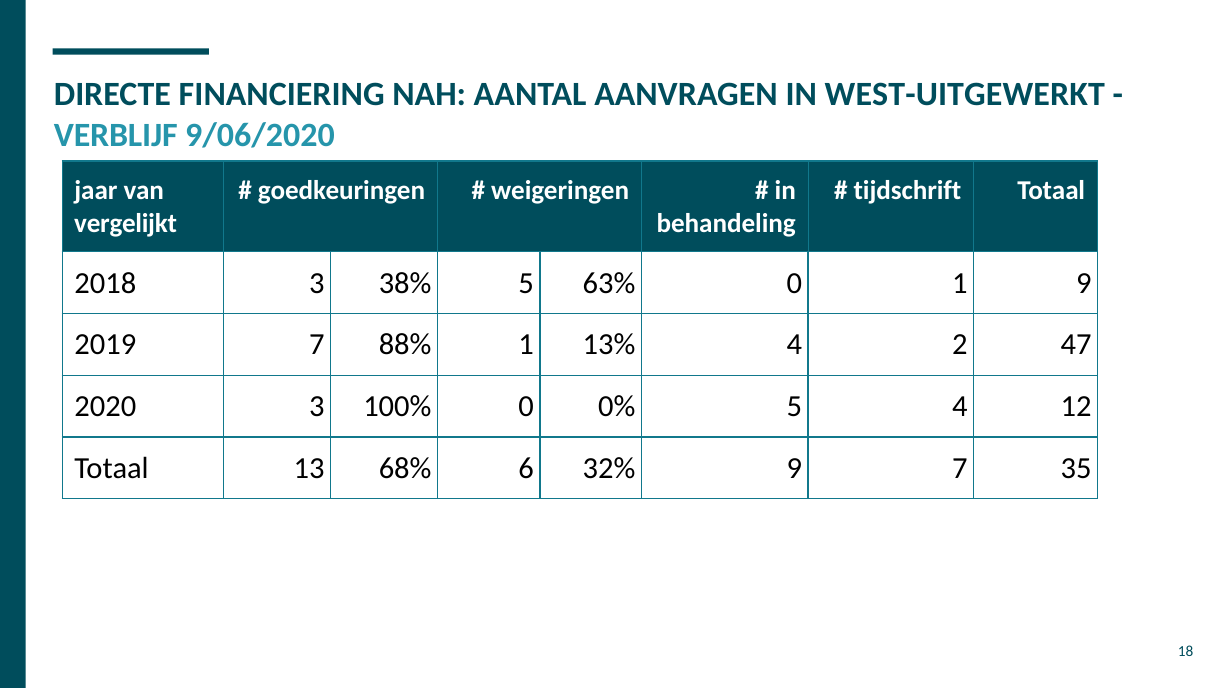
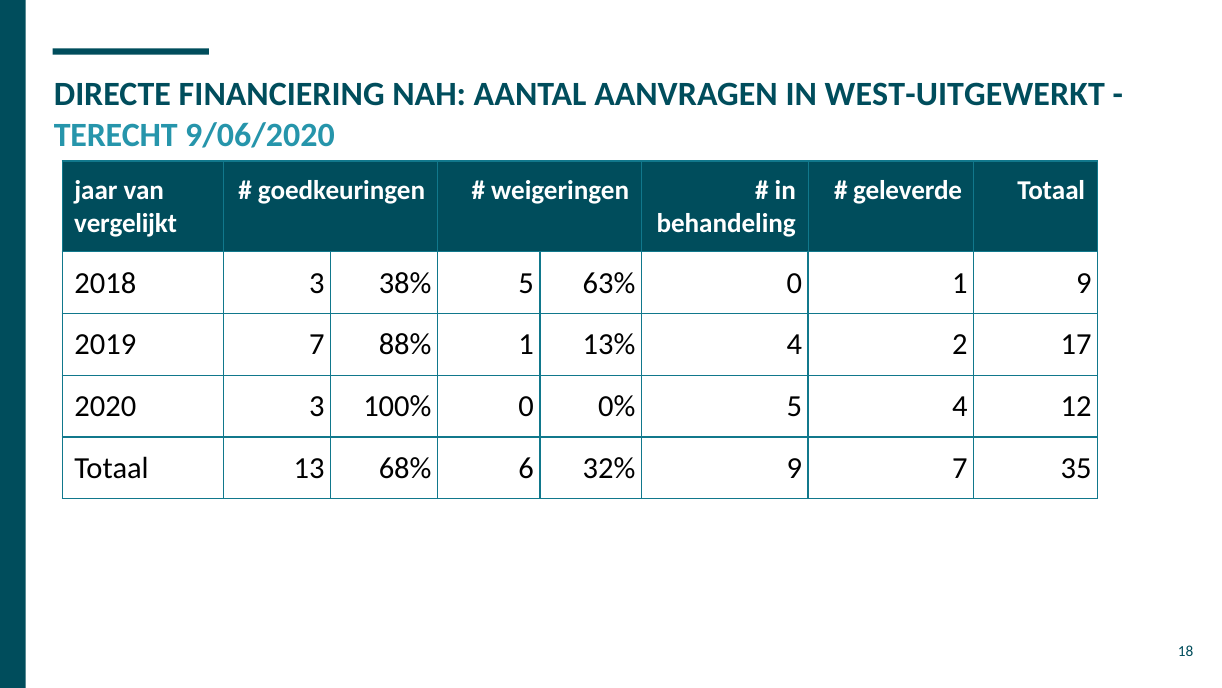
VERBLIJF: VERBLIJF -> TERECHT (116, 135)
tijdschrift: tijdschrift -> geleverde (908, 190)
47: 47 -> 17 (1076, 344)
